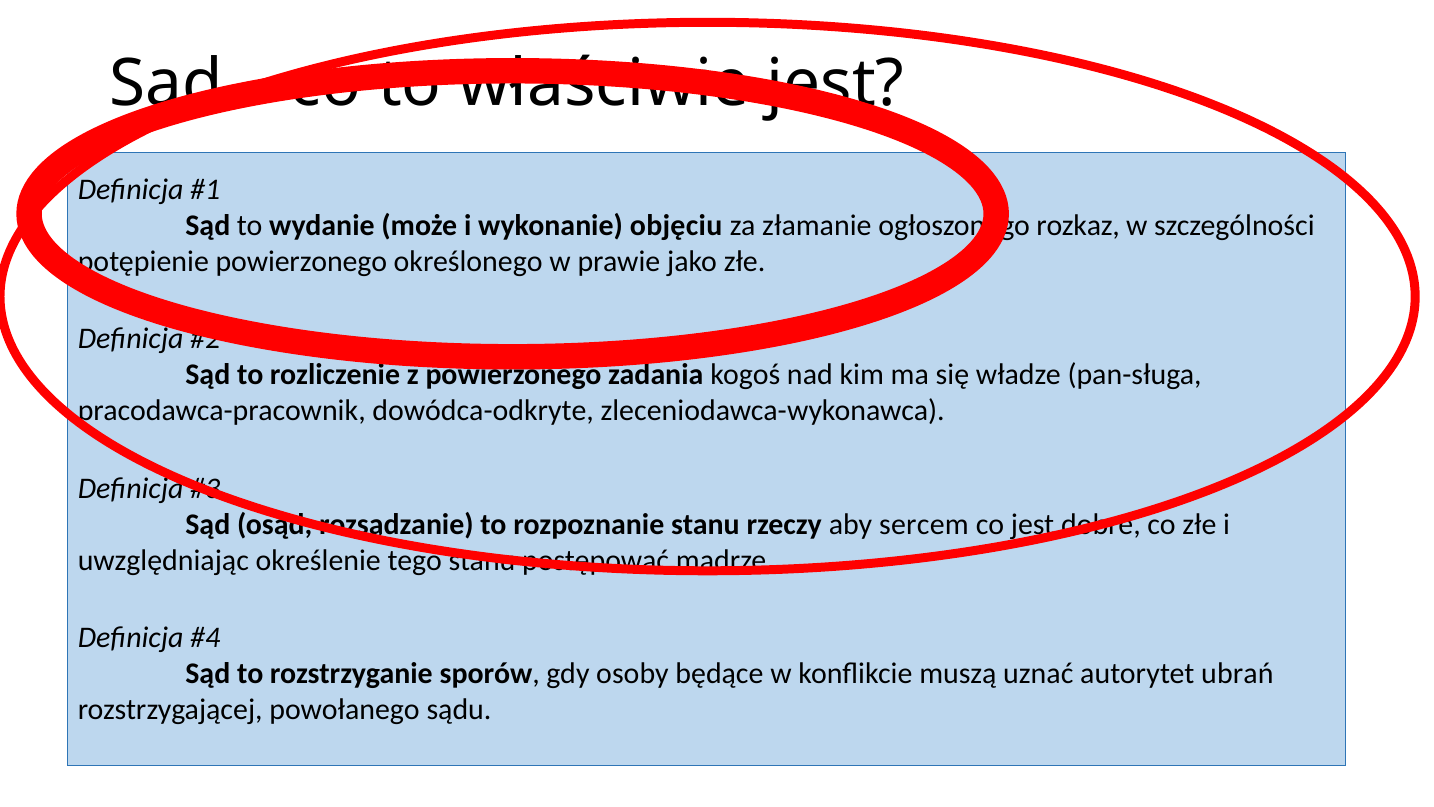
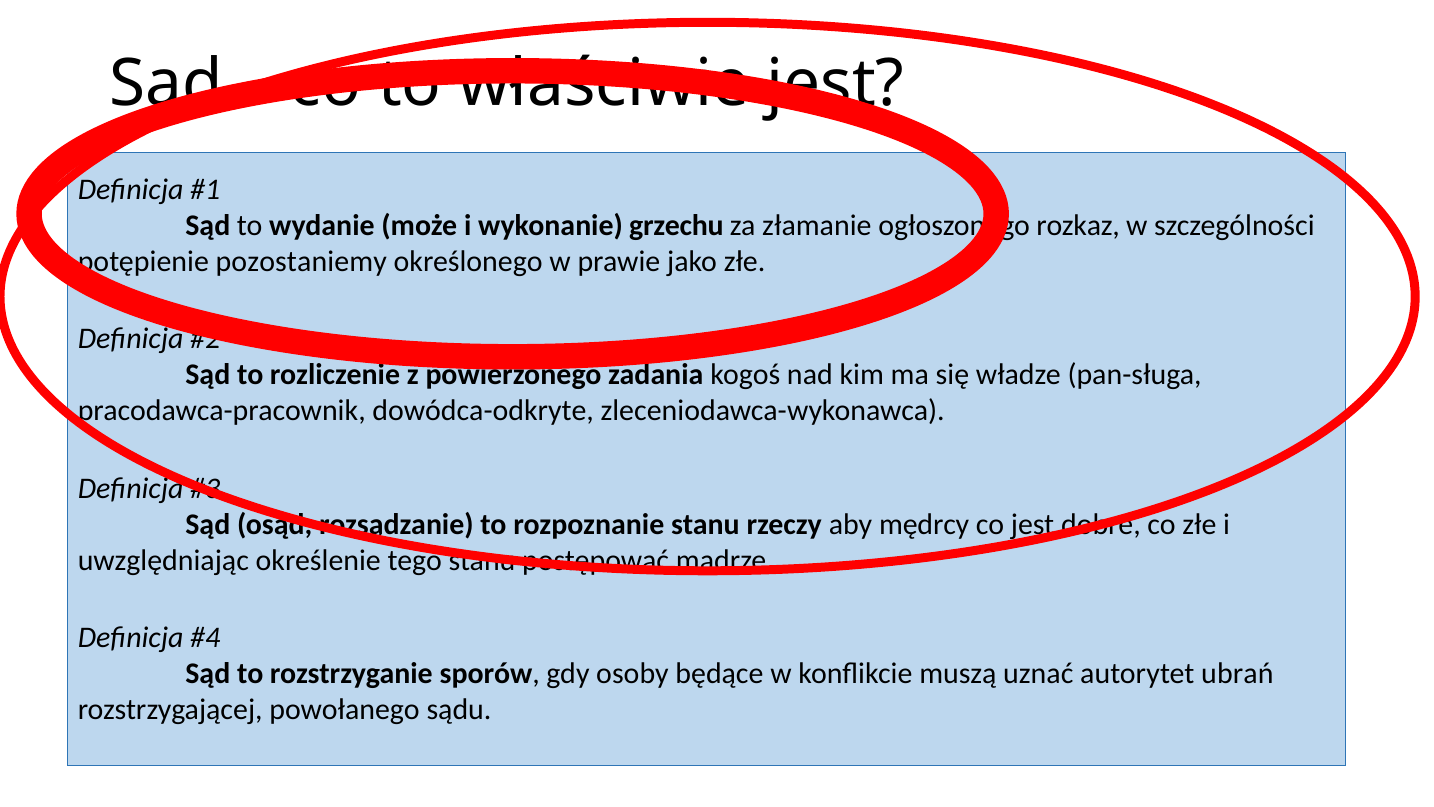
objęciu: objęciu -> grzechu (676, 225)
powierzonego: powierzonego -> pozostaniemy (301, 261)
sercem: sercem -> mędrcy (924, 524)
